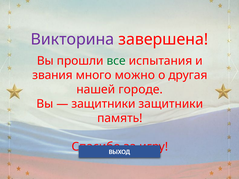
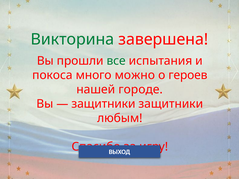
Викторина colour: purple -> green (72, 39)
звания: звания -> покоса (52, 75)
другая: другая -> героев (188, 75)
память: память -> любым (120, 118)
